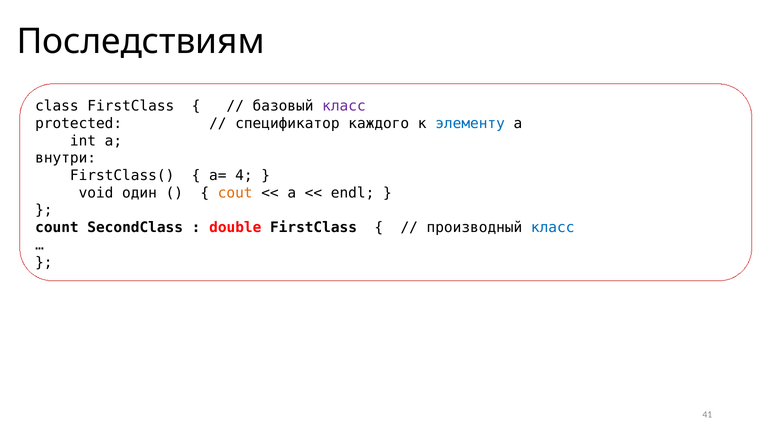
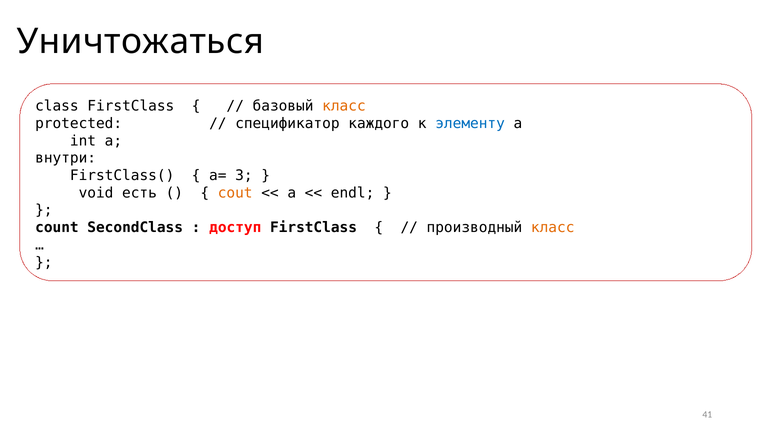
Последствиям: Последствиям -> Уничтожаться (140, 42)
класс colour: purple -> orange (344, 106)
4: 4 -> 3 (244, 175)
один: один -> есть (139, 193)
double: double -> доступ (235, 227)
класс colour: blue -> orange (553, 227)
